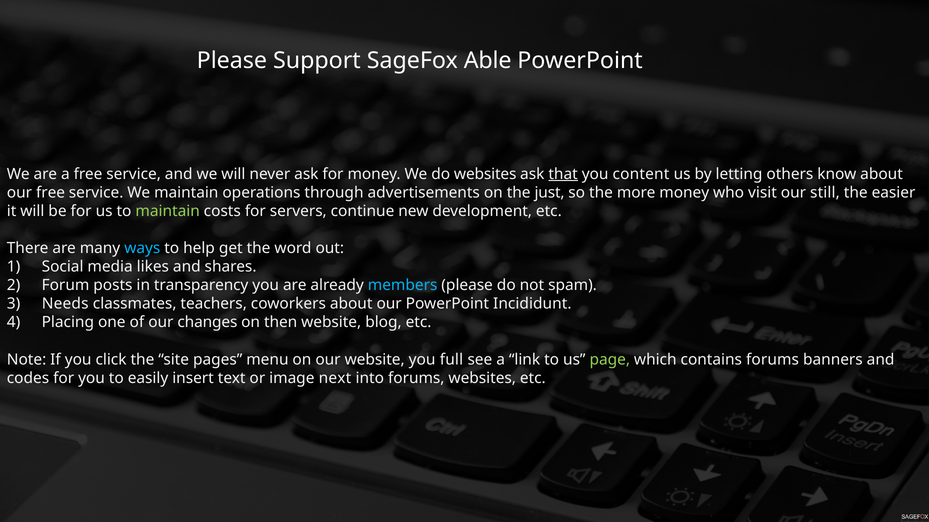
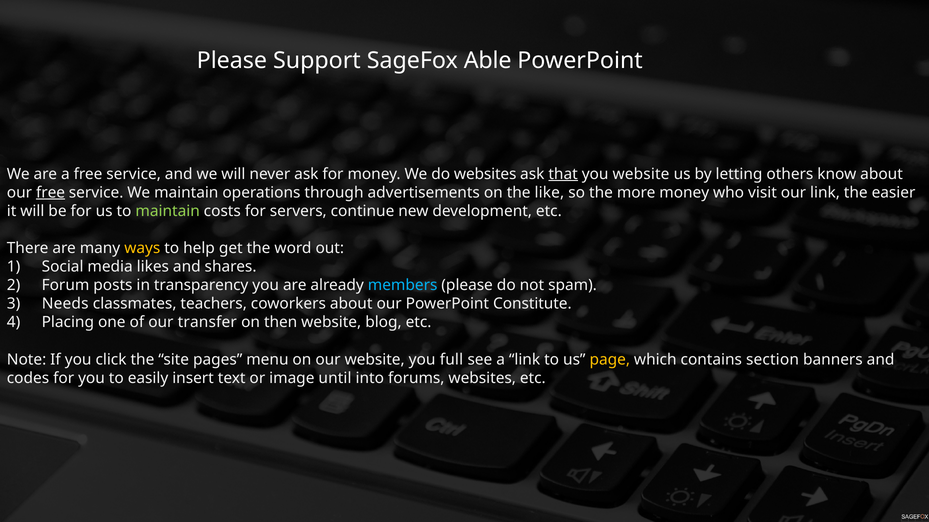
you content: content -> website (641, 174)
free underline: none -> present (51, 193)
just: just -> like (549, 193)
our still: still -> link (825, 193)
ways colour: light blue -> yellow (142, 248)
Incididunt: Incididunt -> Constitute (532, 304)
changes: changes -> transfer (207, 323)
page colour: light green -> yellow (610, 360)
contains forums: forums -> section (772, 360)
next: next -> until (335, 378)
